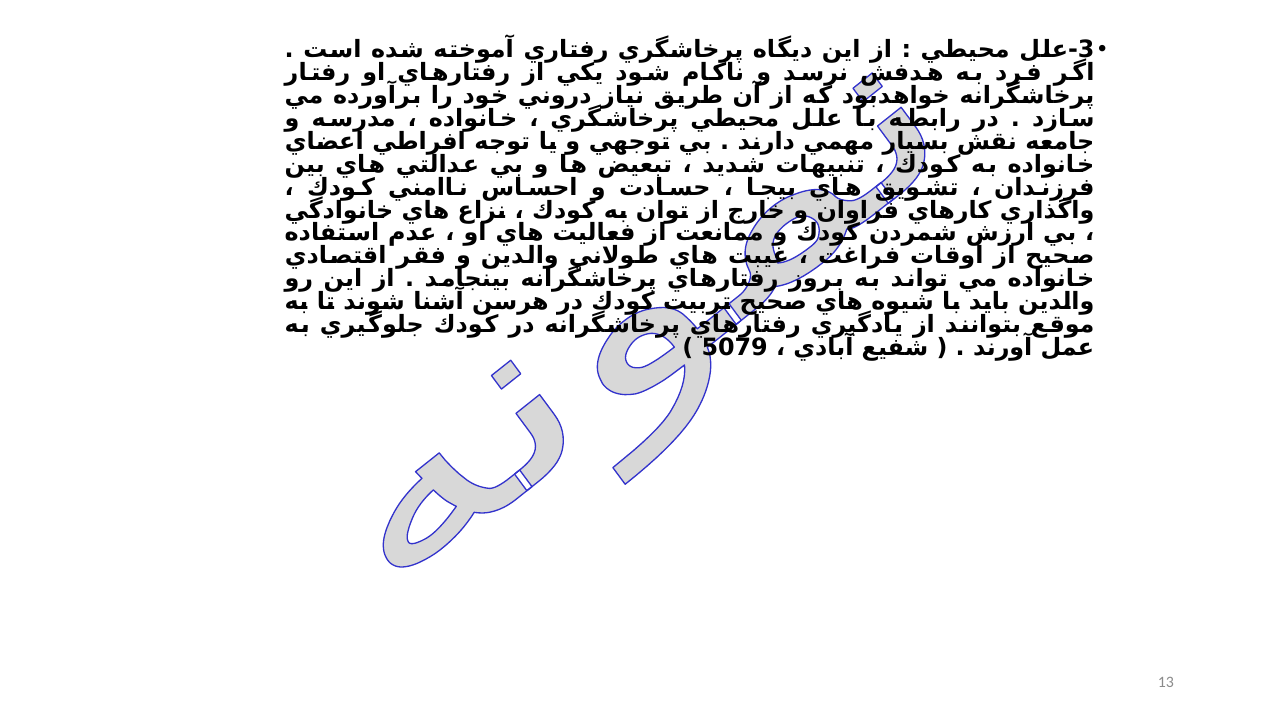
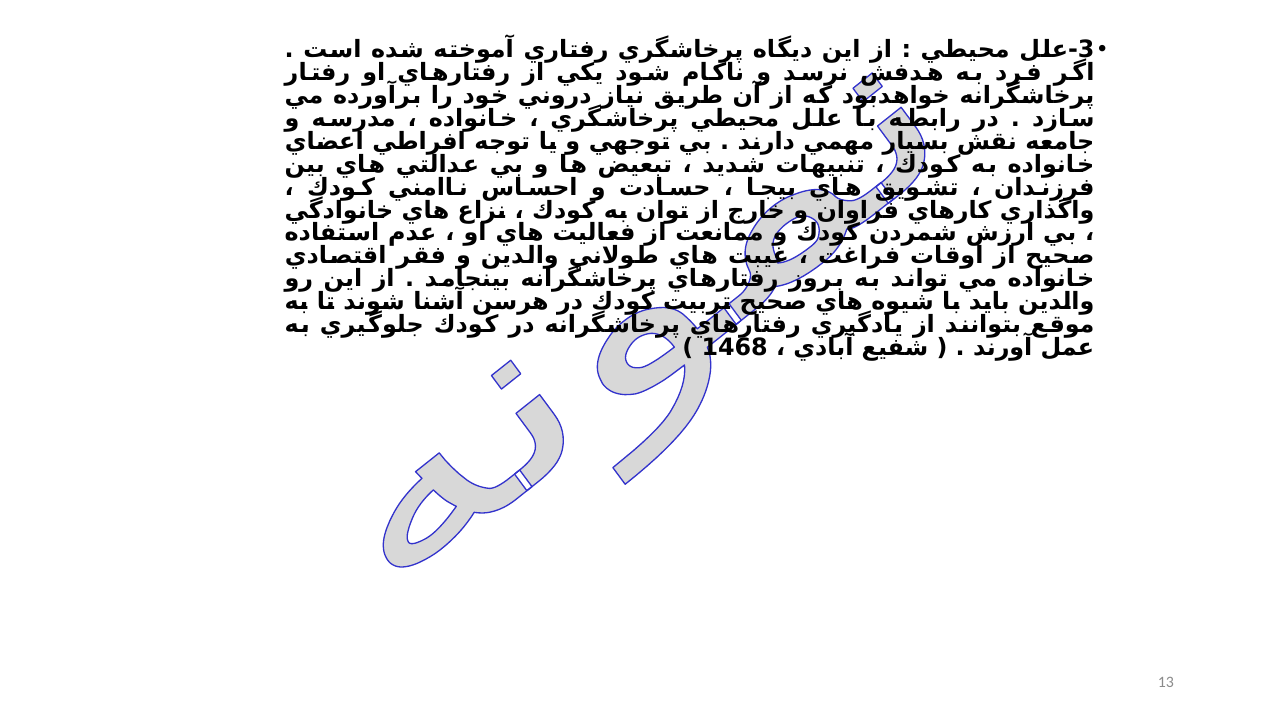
5079: 5079 -> 1468 (735, 348)
